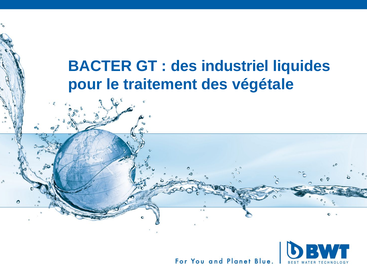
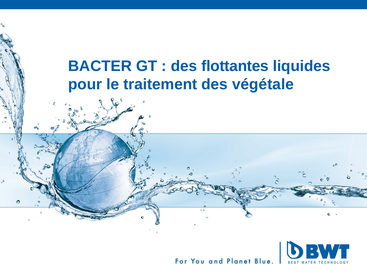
industriel: industriel -> flottantes (235, 66)
